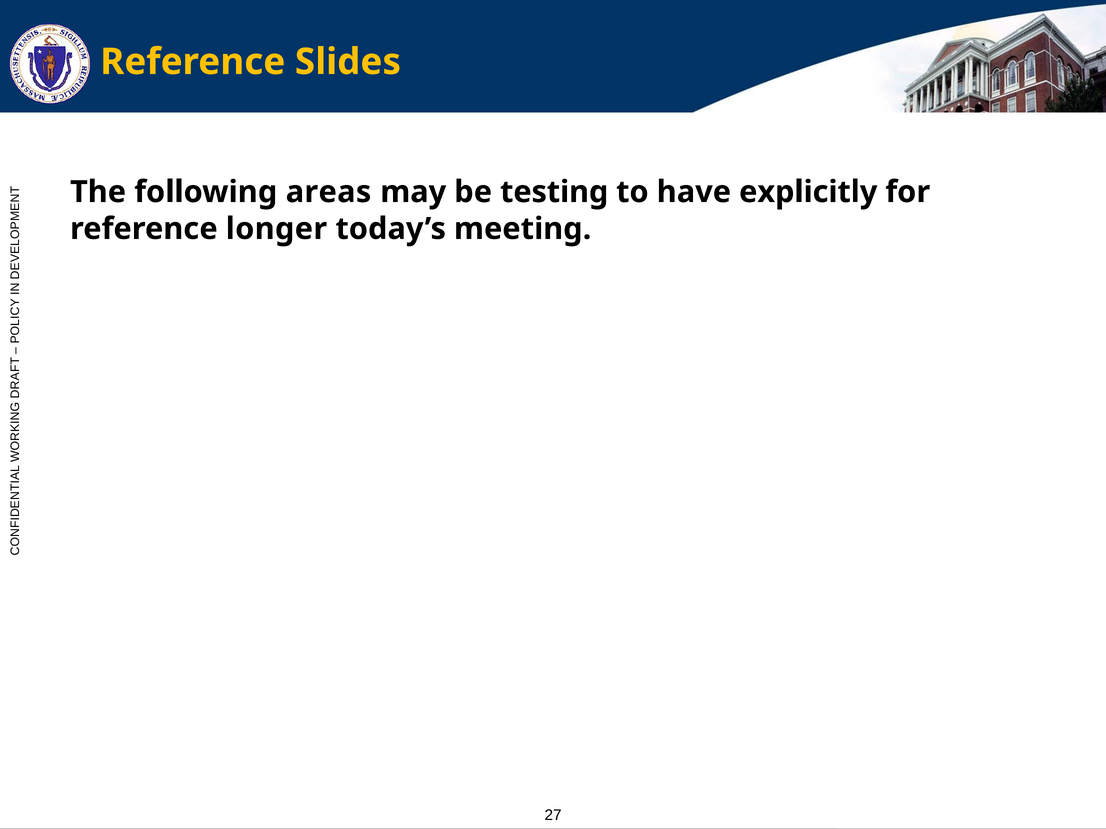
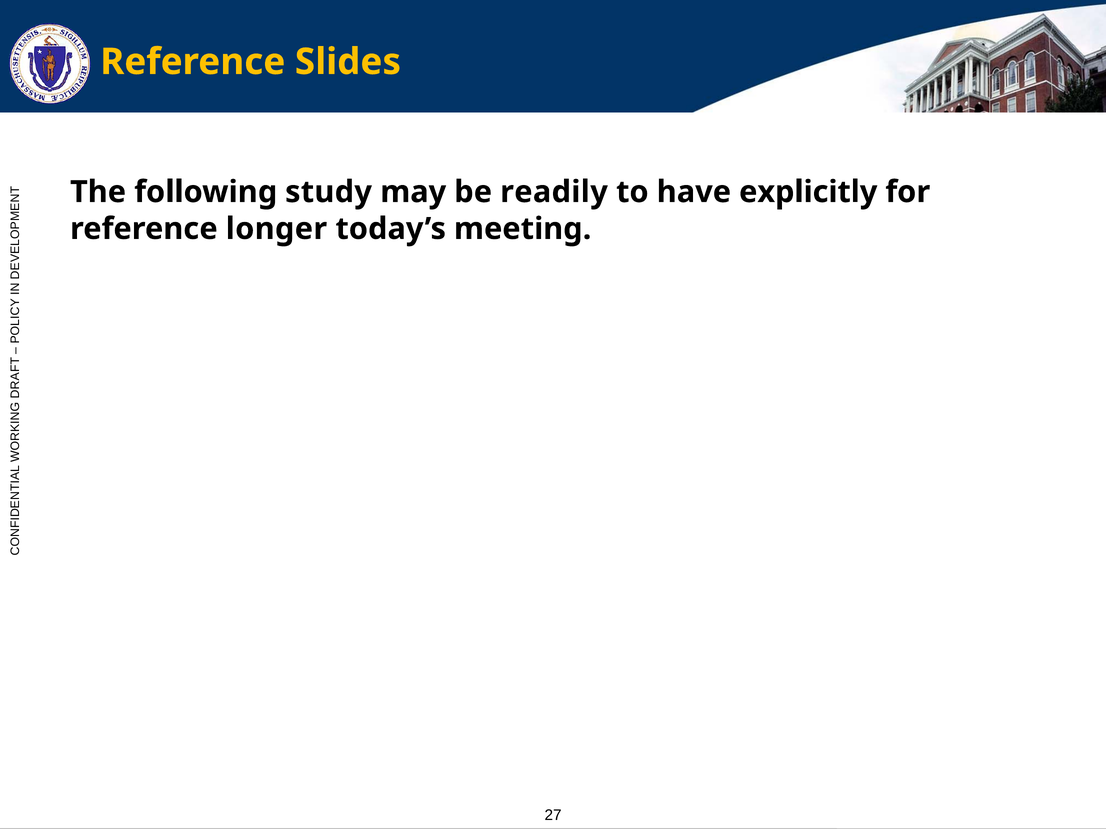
areas: areas -> study (329, 192)
testing: testing -> readily (554, 192)
